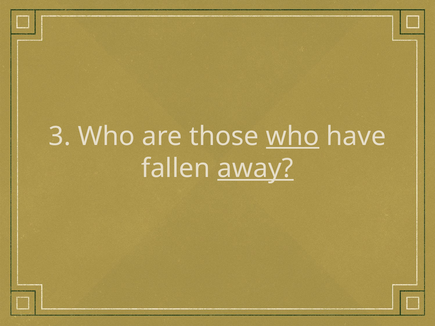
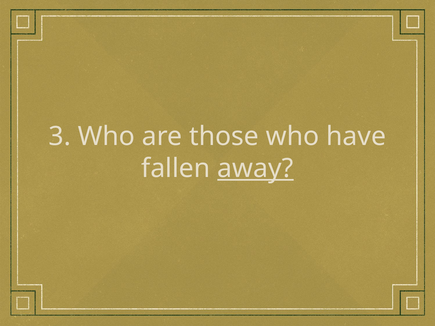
who underline: present -> none (293, 137)
